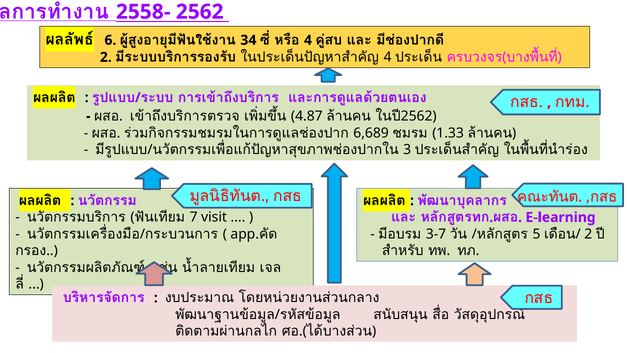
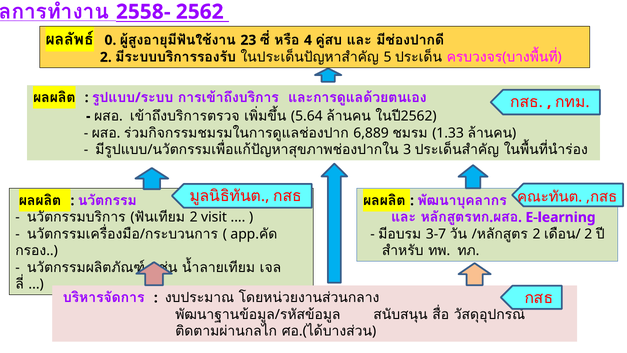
6: 6 -> 0 (110, 40)
34: 34 -> 23 (248, 40)
4: 4 -> 5 (387, 57)
4.87: 4.87 -> 5.64 (307, 116)
6,689: 6,689 -> 6,889 (371, 133)
7: 7 -> 2 (194, 217)
5: 5 -> 2 (537, 234)
